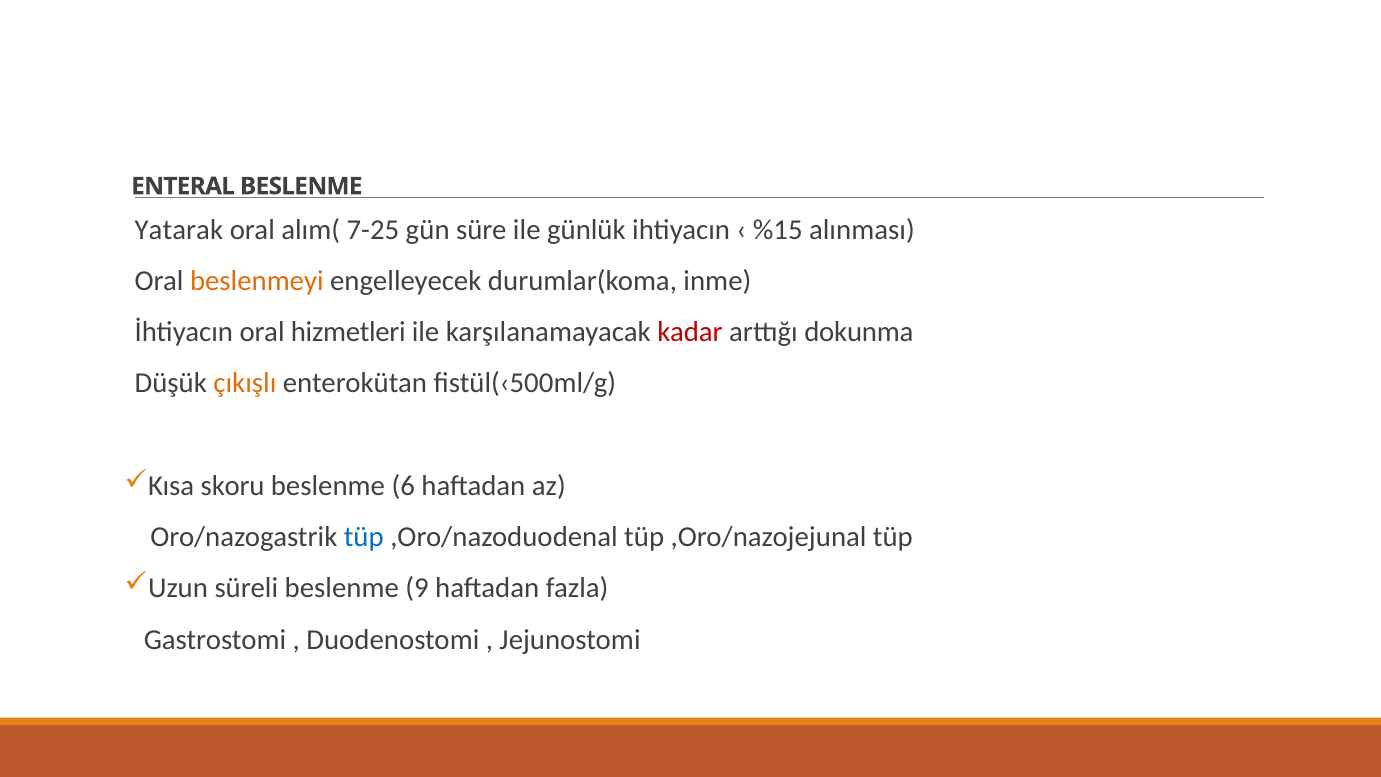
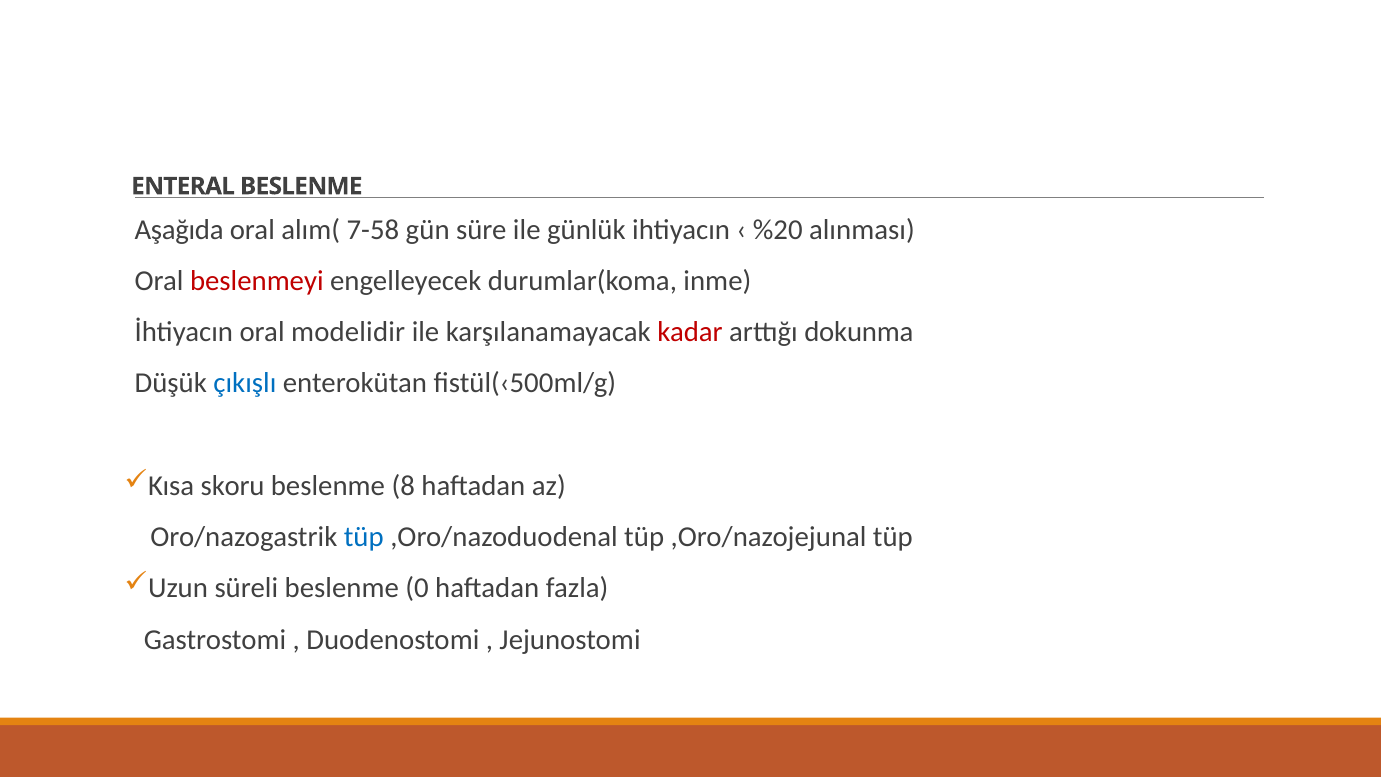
Yatarak: Yatarak -> Aşağıda (179, 230)
7-25: 7-25 -> 7-58 (373, 230)
%15: %15 -> %20 (778, 230)
beslenmeyi colour: orange -> red (257, 281)
hizmetleri: hizmetleri -> modelidir (348, 332)
çıkışlı colour: orange -> blue (245, 383)
6: 6 -> 8 (403, 486)
9: 9 -> 0 (417, 588)
